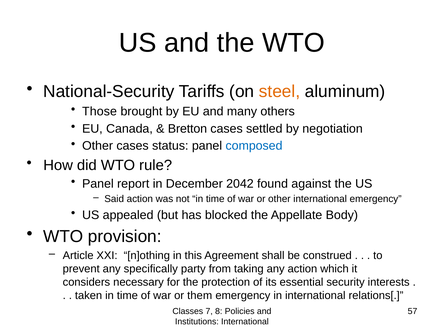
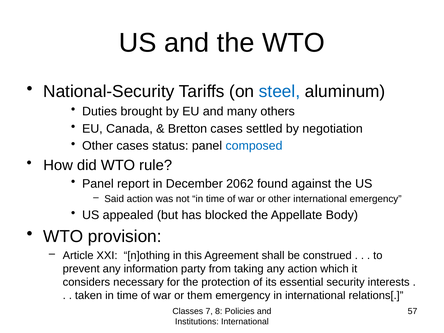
steel colour: orange -> blue (280, 91)
Those: Those -> Duties (100, 111)
2042: 2042 -> 2062 (240, 184)
specifically: specifically -> information (151, 269)
